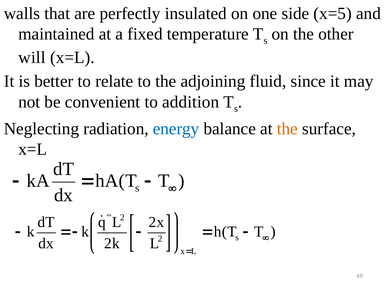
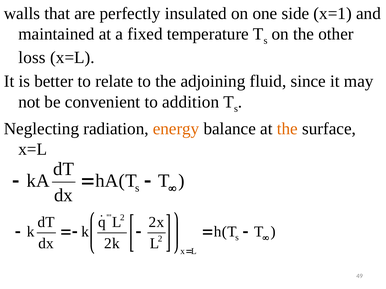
x=5: x=5 -> x=1 (333, 13)
will: will -> loss (32, 57)
energy colour: blue -> orange (176, 129)
